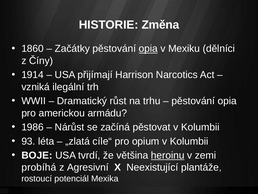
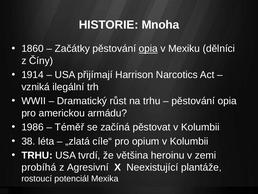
Změna: Změna -> Mnoha (160, 25)
Nárůst: Nárůst -> Téměř (69, 127)
93: 93 -> 38 (28, 141)
BOJE: BOJE -> TRHU (37, 155)
heroinu underline: present -> none (168, 155)
